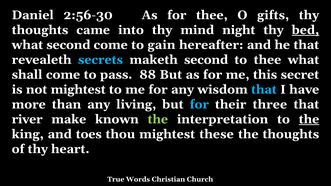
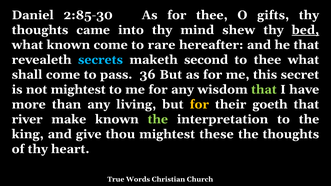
2:56-30: 2:56-30 -> 2:85-30 (88, 15)
night: night -> shew (239, 30)
what second: second -> known (68, 45)
gain: gain -> rare (161, 45)
88: 88 -> 36 (148, 75)
that colour: light blue -> light green (264, 90)
for colour: light blue -> yellow (199, 104)
three: three -> goeth (270, 104)
the underline: present -> none (309, 119)
toes: toes -> give (89, 134)
